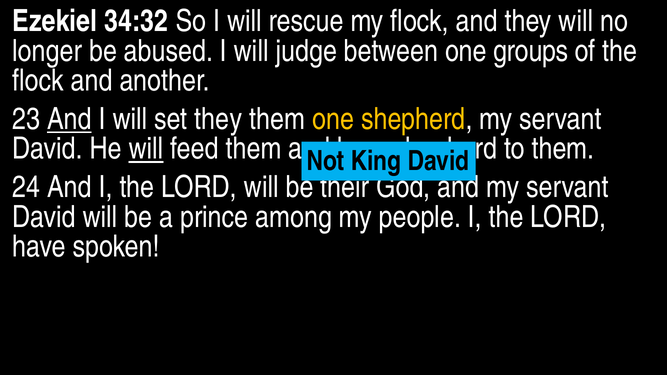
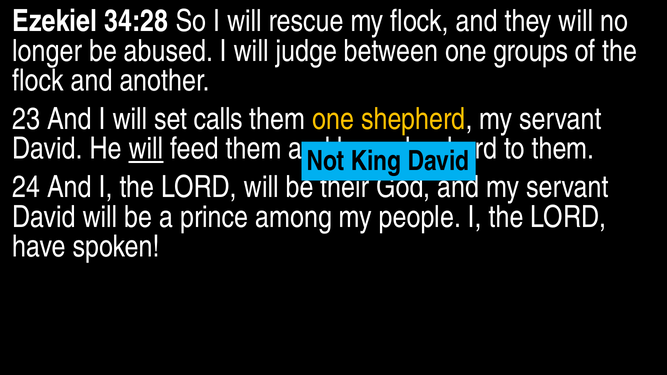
34:32: 34:32 -> 34:28 (136, 21)
And underline: present -> none (69, 119)
set they: they -> calls (218, 119)
